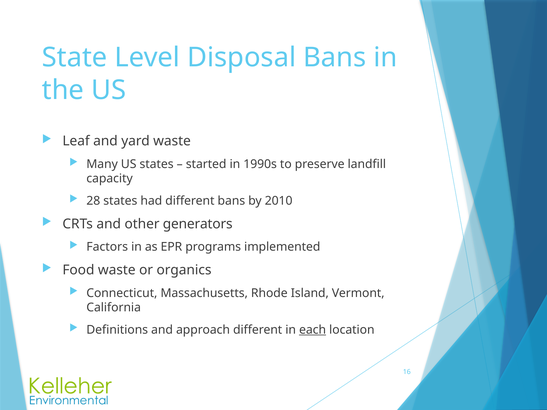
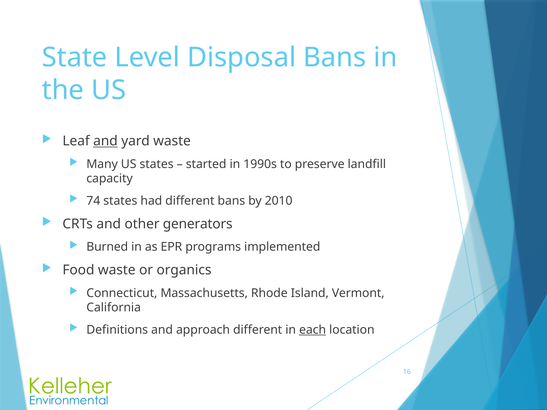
and underline: none -> present (105, 141)
28: 28 -> 74 (93, 201)
Factors: Factors -> Burned (107, 247)
